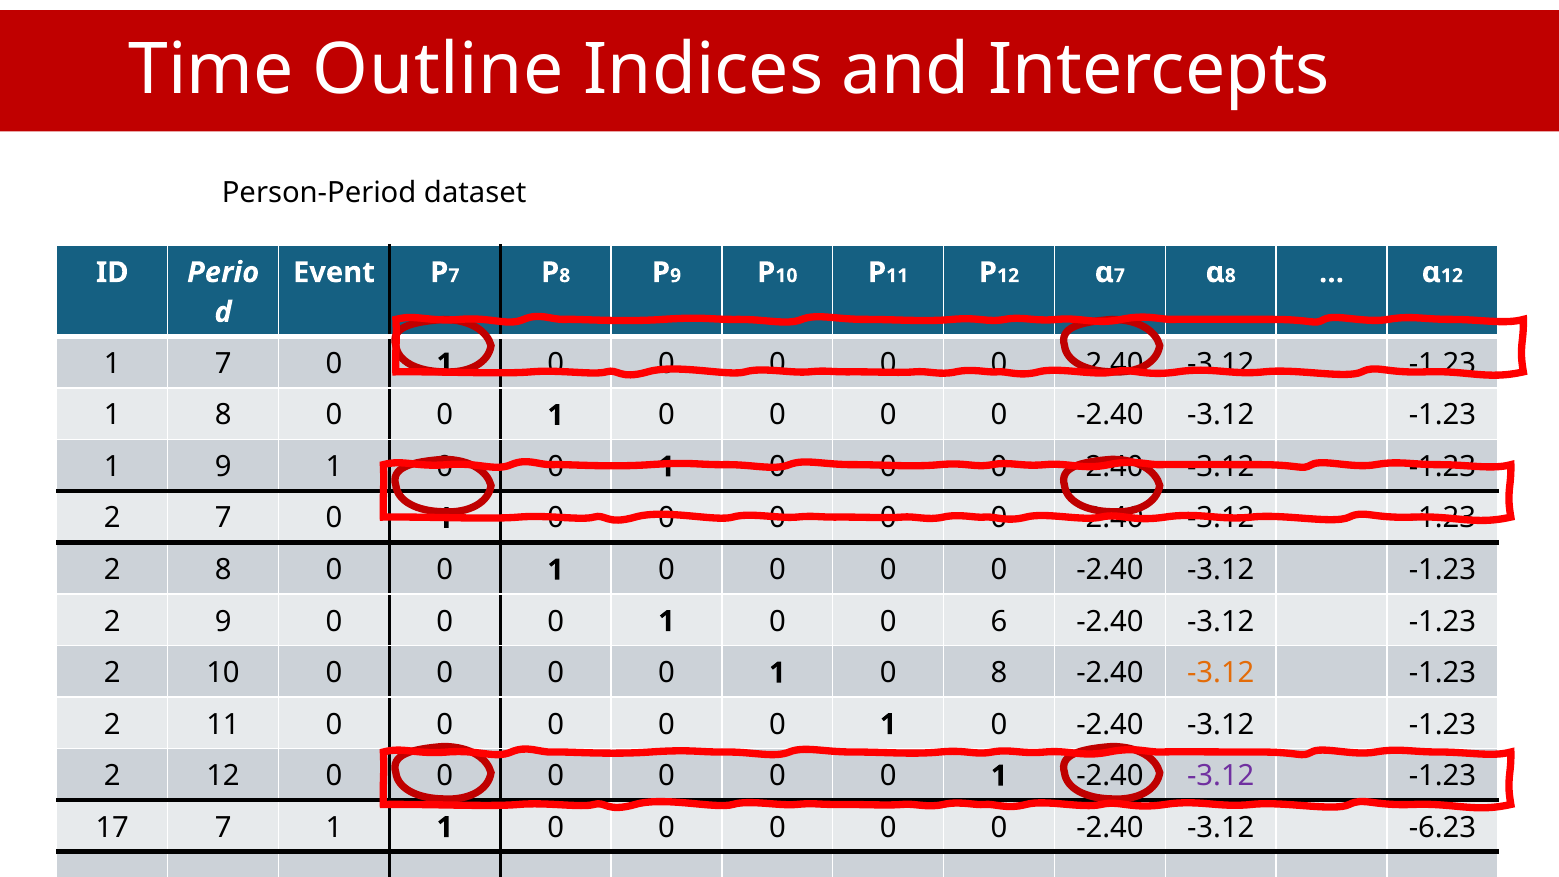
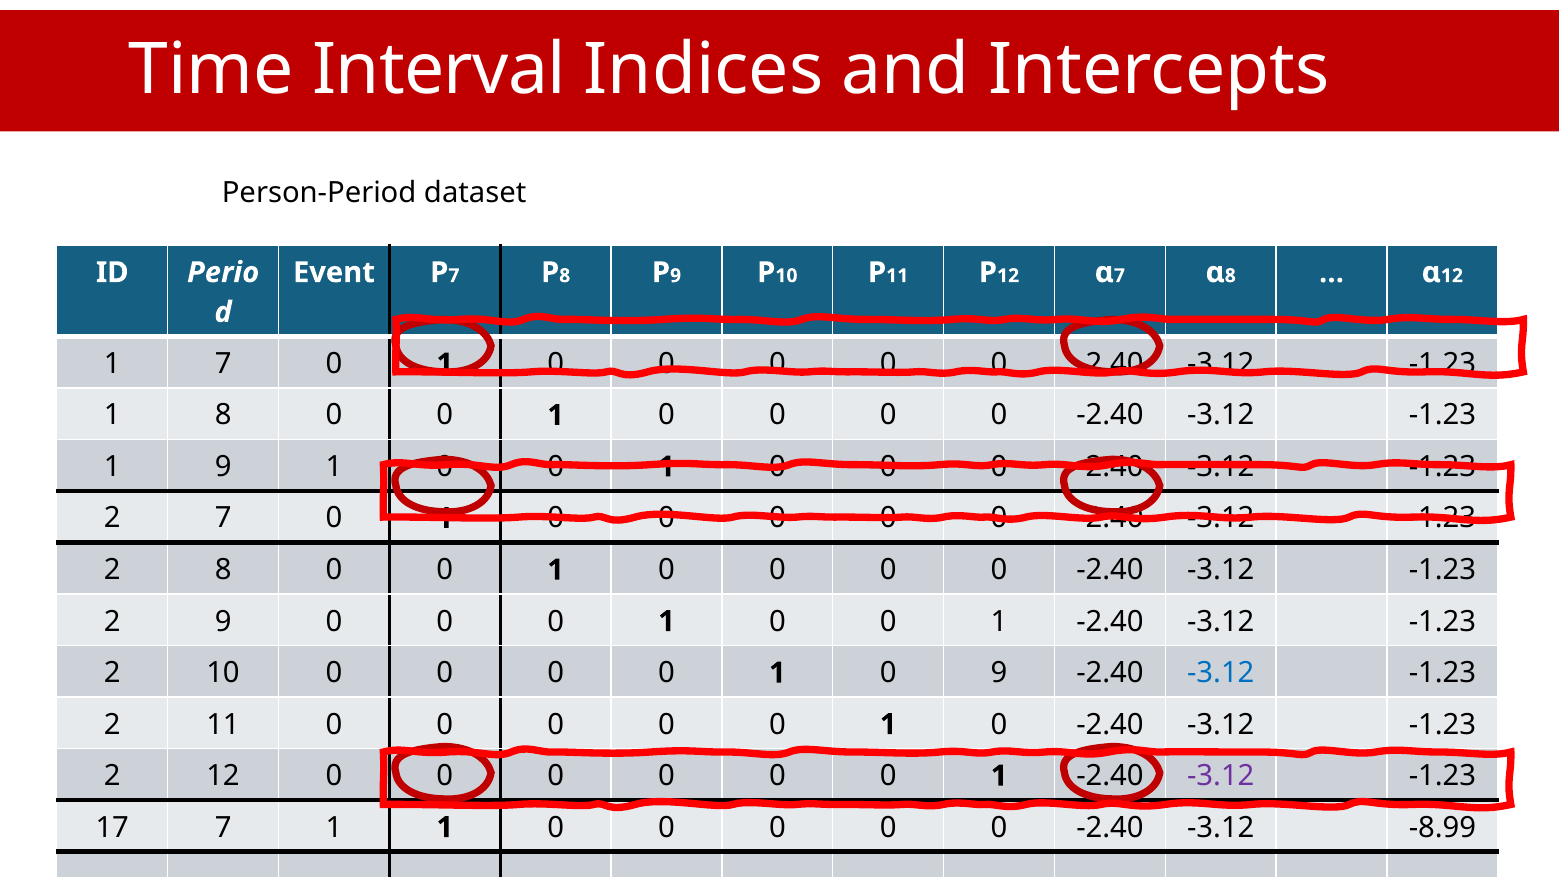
Outline: Outline -> Interval (439, 70)
6: 6 -> 1 (999, 621)
0 8: 8 -> 9 (999, 673)
-3.12 colour: orange -> blue (1221, 673)
-6.23: -6.23 -> -8.99 (1442, 827)
